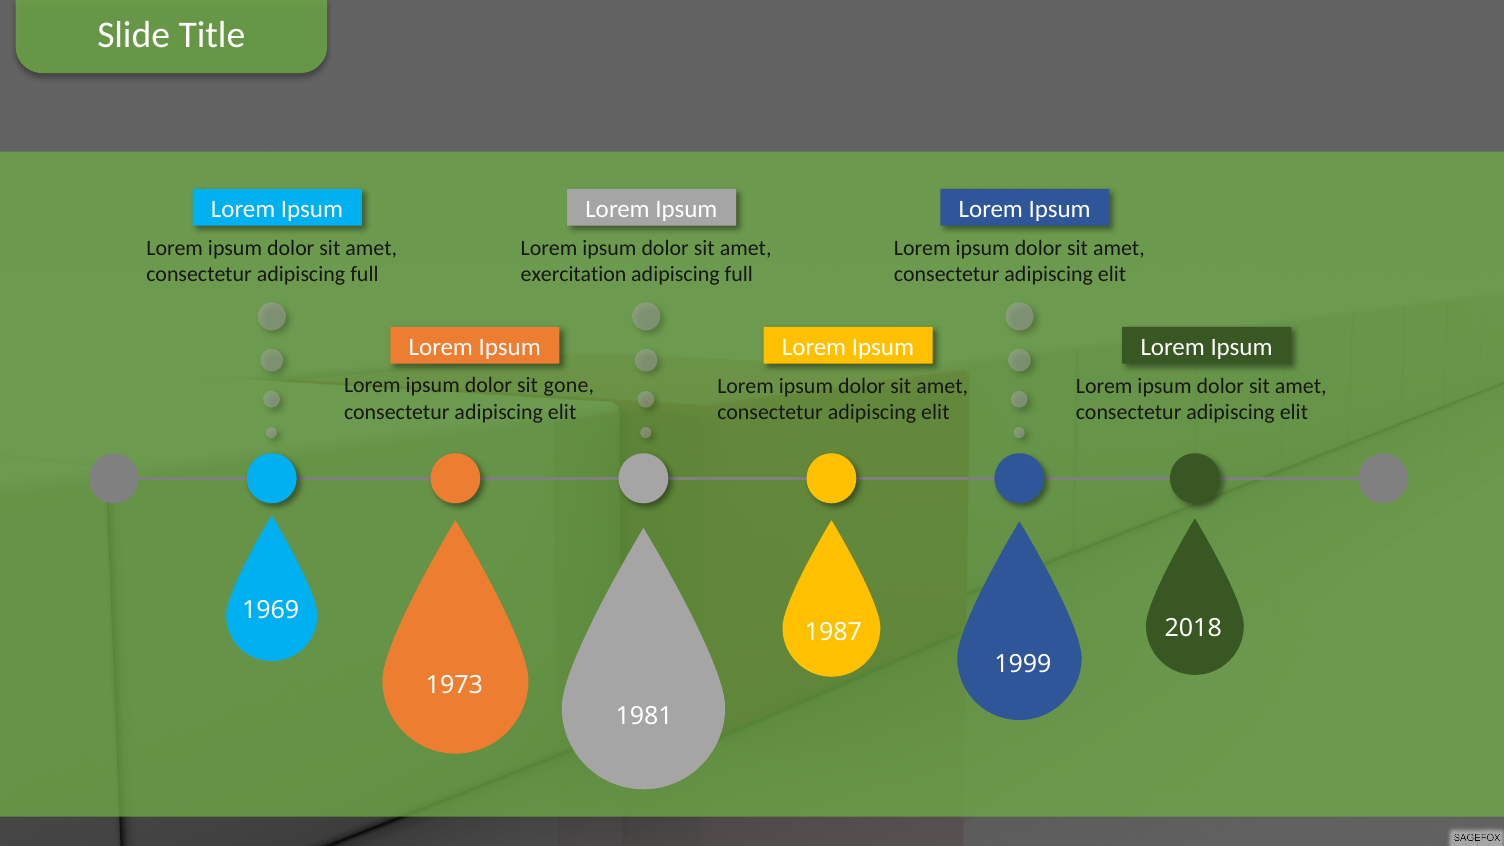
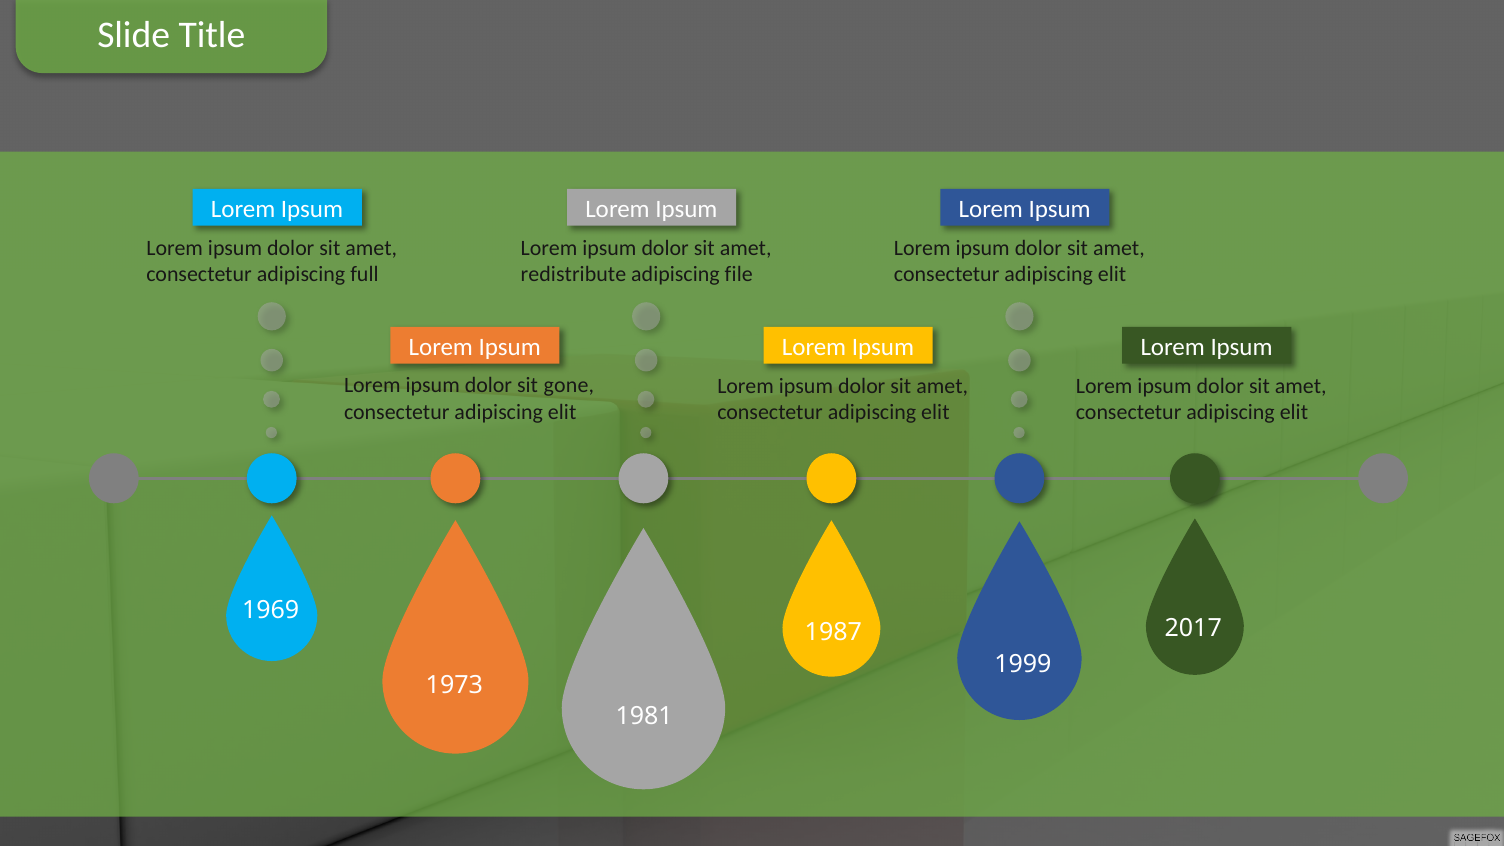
exercitation: exercitation -> redistribute (573, 274)
full: full -> file (739, 274)
2018: 2018 -> 2017 (1193, 628)
